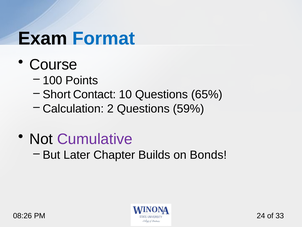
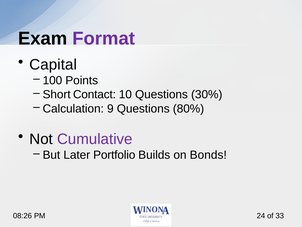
Format colour: blue -> purple (104, 38)
Course: Course -> Capital (53, 64)
65%: 65% -> 30% (207, 94)
2: 2 -> 9 (110, 108)
59%: 59% -> 80% (188, 108)
Chapter: Chapter -> Portfolio (114, 155)
